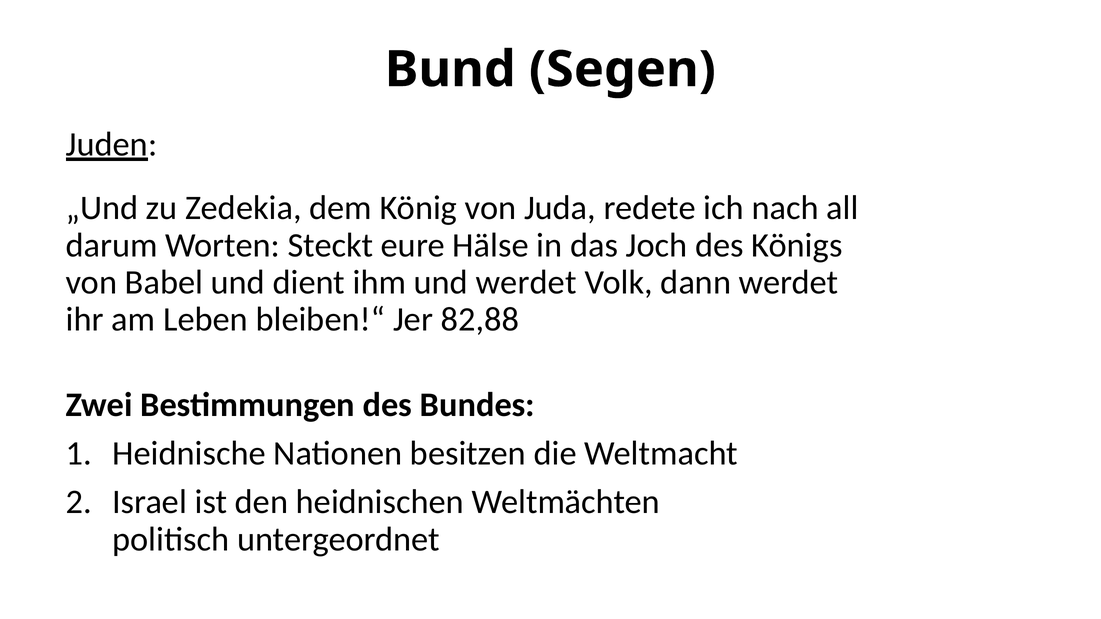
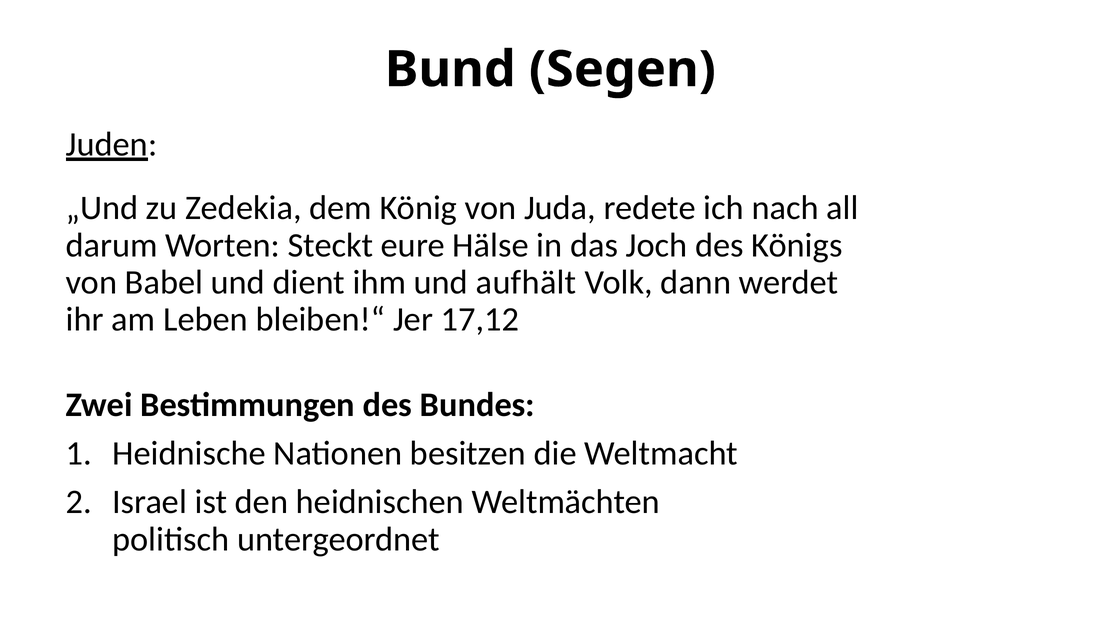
und werdet: werdet -> aufhält (526, 283)
82,88: 82,88 -> 17,12 (480, 320)
